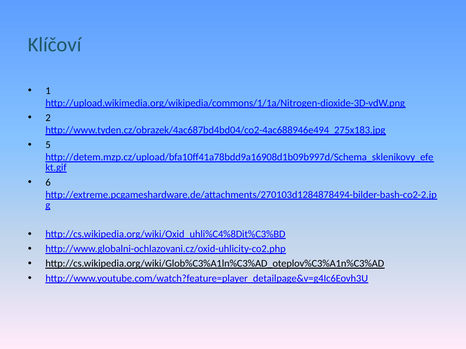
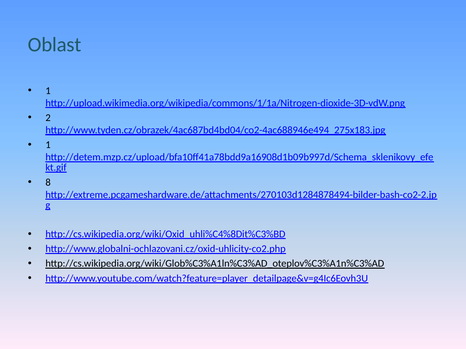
Klíčoví: Klíčoví -> Oblast (55, 45)
5: 5 -> 1 (48, 145)
6: 6 -> 8 (48, 183)
